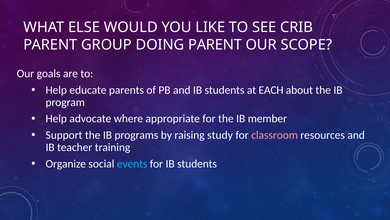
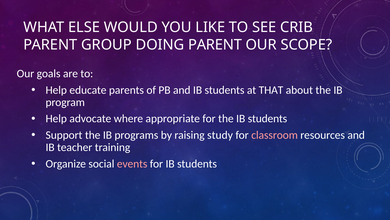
EACH: EACH -> THAT (271, 90)
the IB member: member -> students (267, 118)
events colour: light blue -> pink (132, 163)
